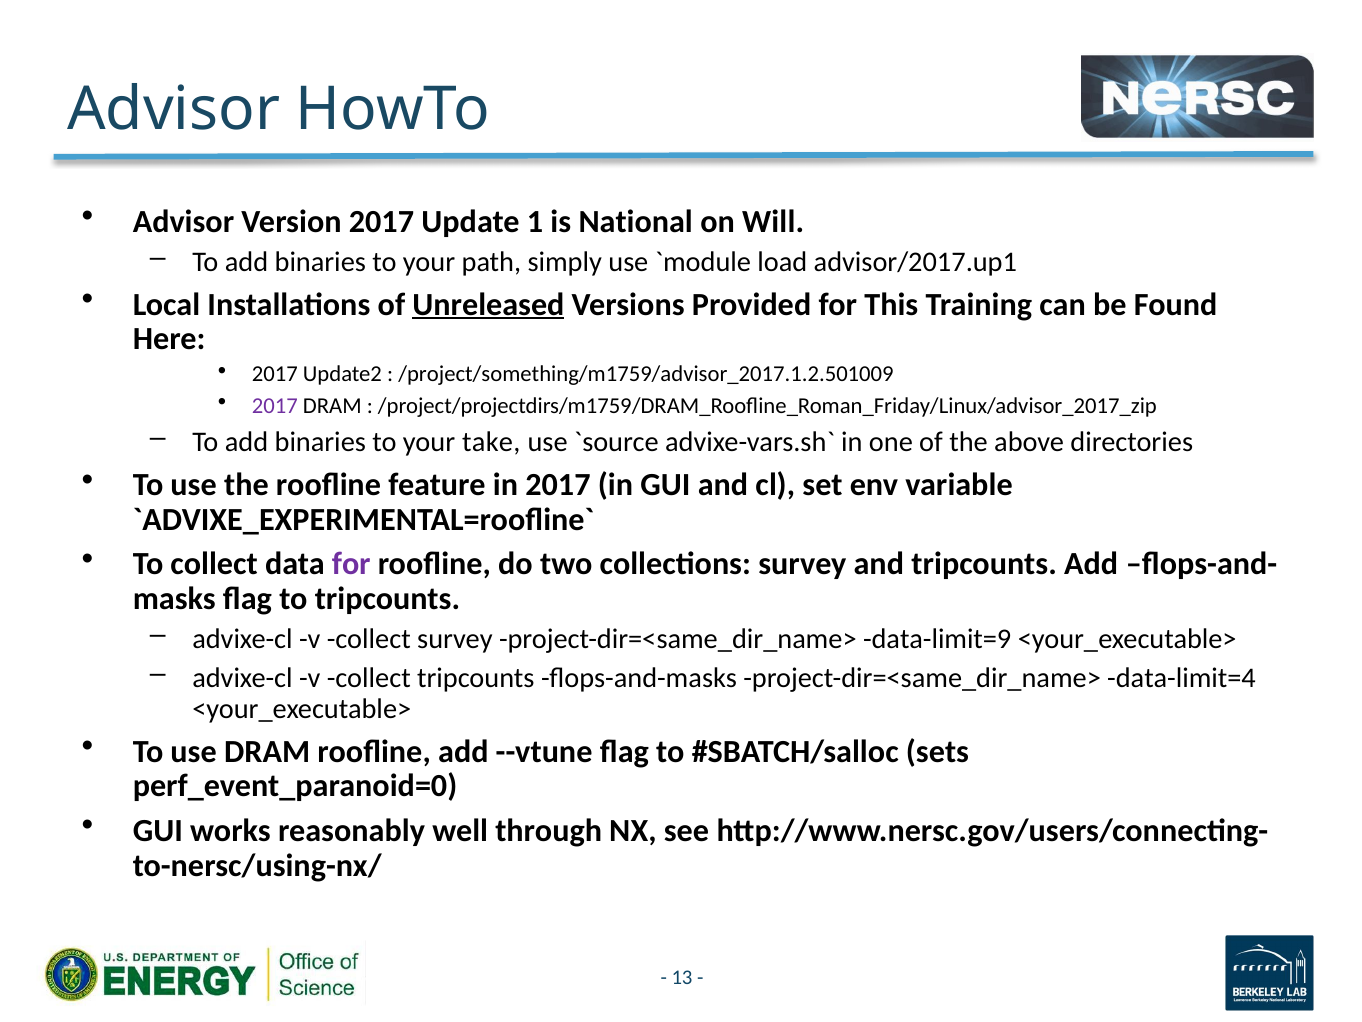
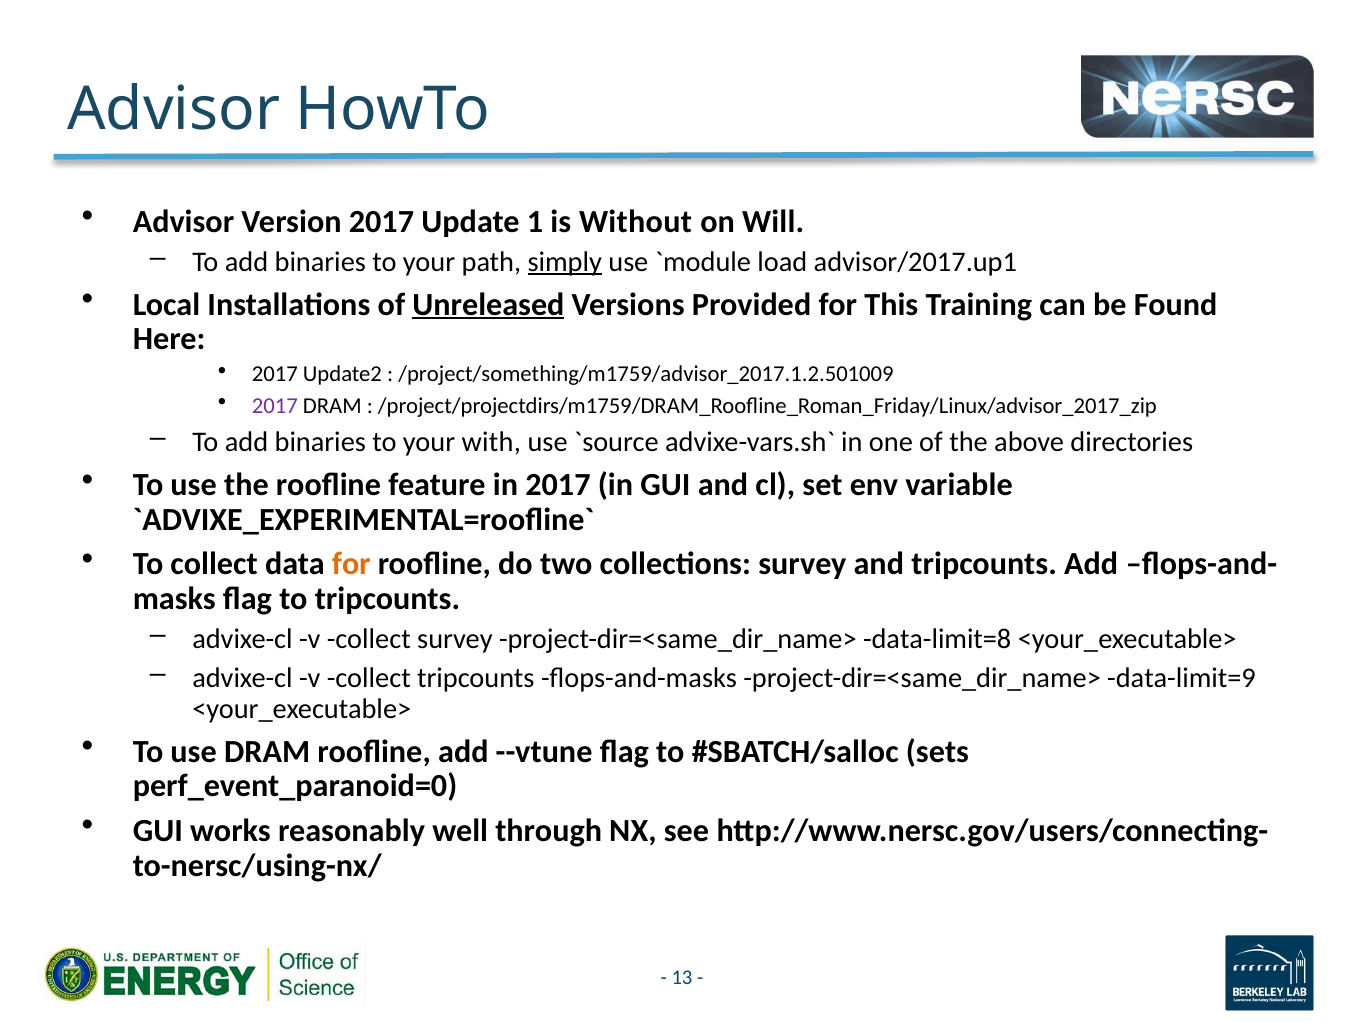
National: National -> Without (636, 221)
simply underline: none -> present (565, 262)
take: take -> with (491, 442)
for colour: purple -> orange (351, 564)
data-limit=9: data-limit=9 -> data-limit=8 (937, 639)
data-limit=4: data-limit=4 -> data-limit=9 (1181, 678)
